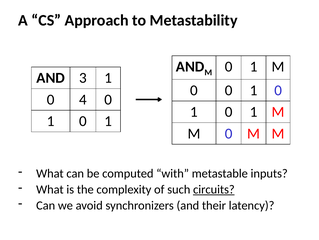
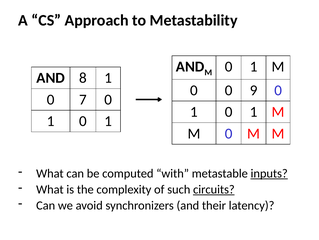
3: 3 -> 8 (83, 78)
0 0 1: 1 -> 9 (254, 90)
4: 4 -> 7 (83, 99)
inputs underline: none -> present (269, 173)
